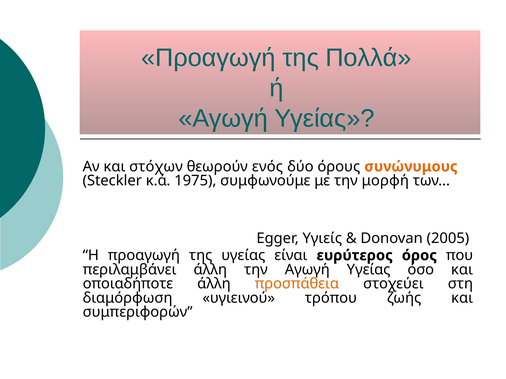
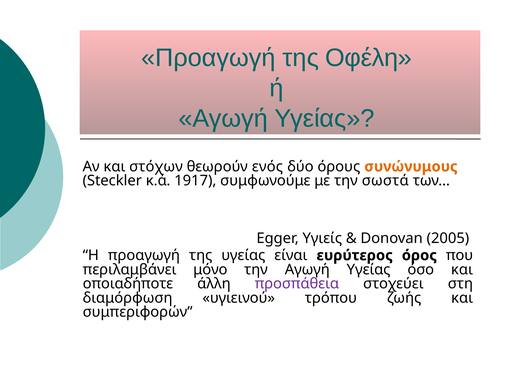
Πολλά: Πολλά -> Οφέλη (369, 58)
1975: 1975 -> 1917 (195, 181)
μορφή: μορφή -> σωστά (385, 181)
περιλαμβάνει άλλη: άλλη -> μόνο (210, 270)
προσπάθεια colour: orange -> purple (297, 284)
